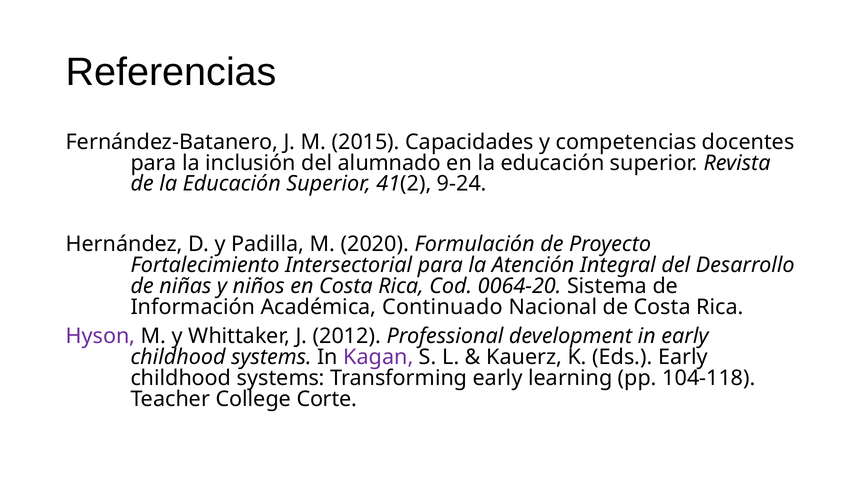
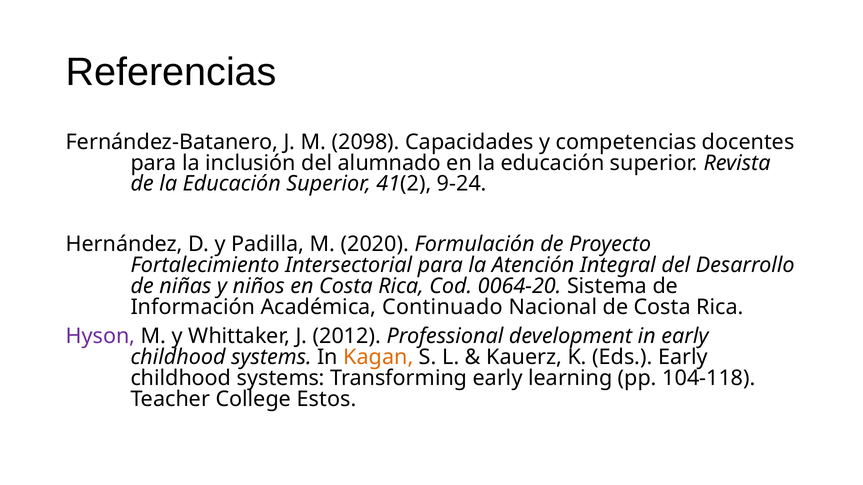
2015: 2015 -> 2098 (366, 142)
Kagan colour: purple -> orange (378, 357)
Corte: Corte -> Estos (327, 399)
